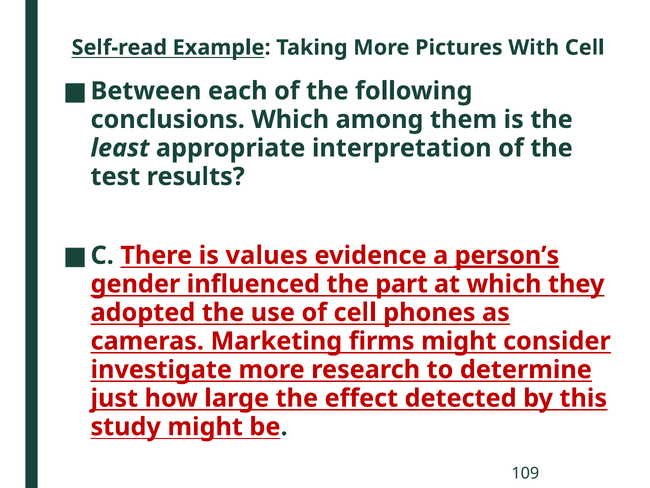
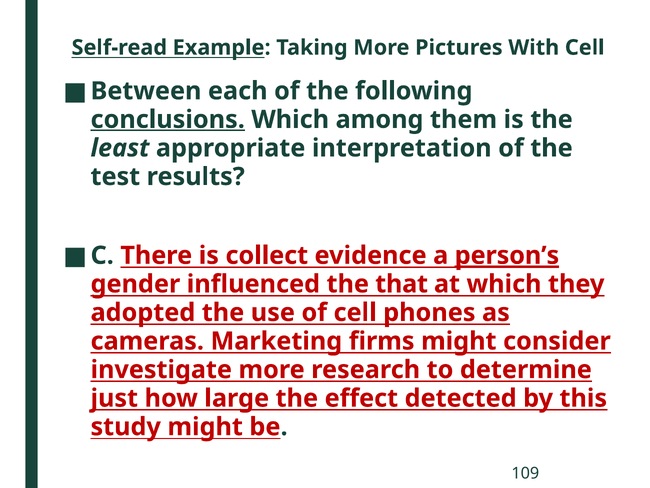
conclusions underline: none -> present (168, 119)
values: values -> collect (267, 255)
part: part -> that (402, 284)
